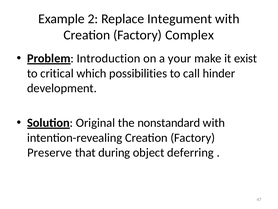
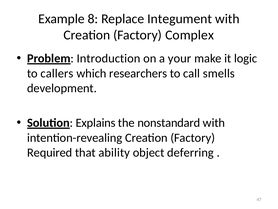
2: 2 -> 8 (93, 19)
exist: exist -> logic (246, 58)
critical: critical -> callers (57, 73)
possibilities: possibilities -> researchers (138, 73)
hinder: hinder -> smells (219, 73)
Original: Original -> Explains (96, 123)
Preserve: Preserve -> Required (50, 152)
during: during -> ability (114, 152)
